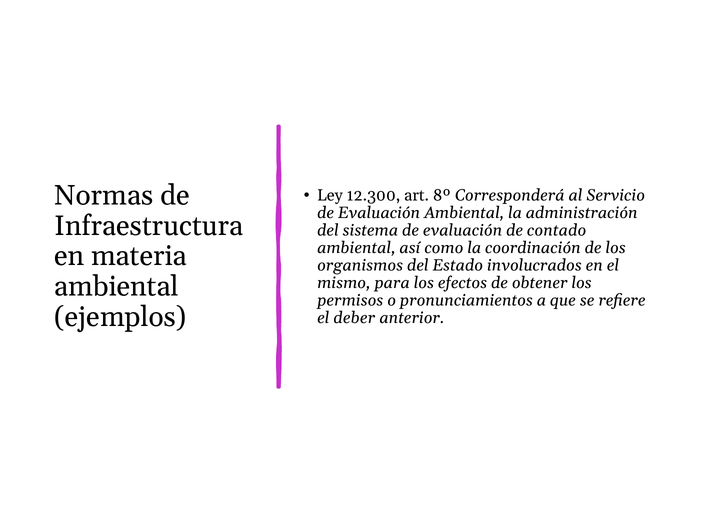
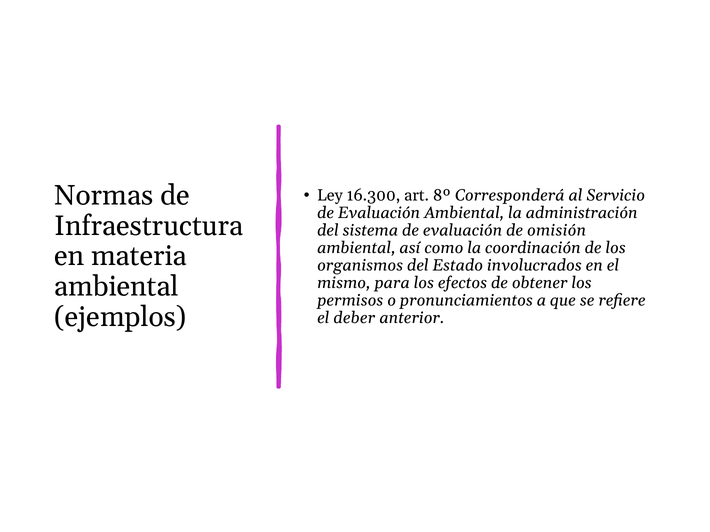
12.300: 12.300 -> 16.300 (373, 195)
contado: contado -> omisión (557, 230)
